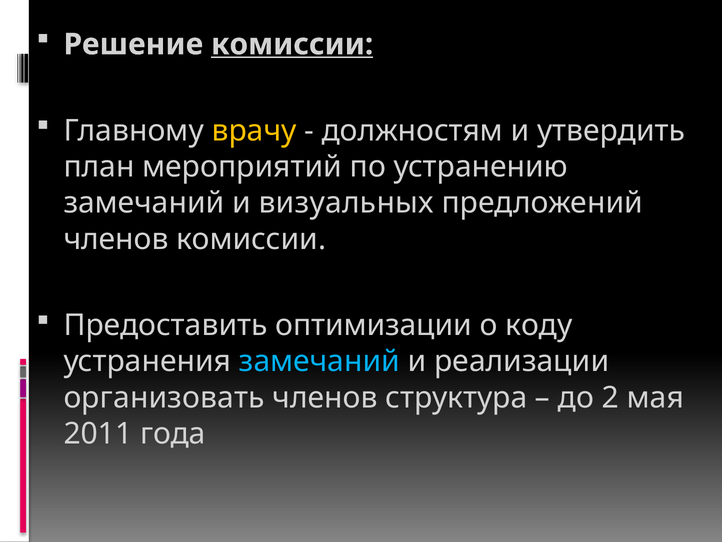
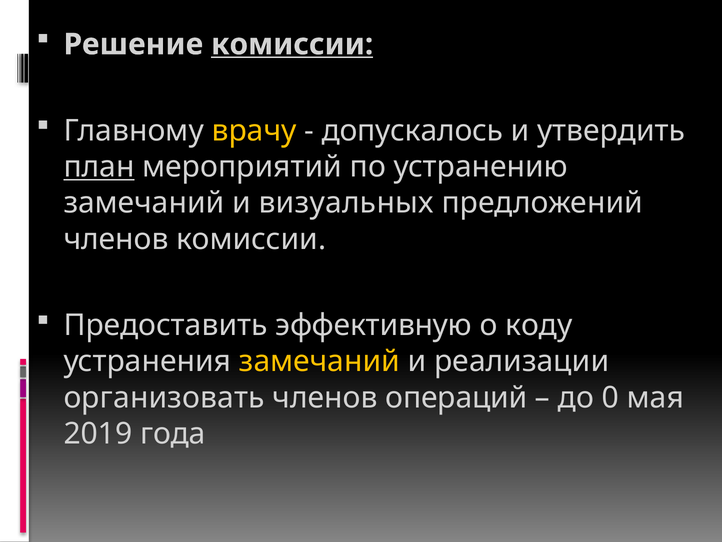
должностям: должностям -> допускалось (412, 131)
план underline: none -> present (99, 167)
оптимизации: оптимизации -> эффективную (374, 325)
замечаний colour: light blue -> yellow (319, 361)
структура: структура -> операций (456, 397)
2: 2 -> 0 (610, 397)
2011: 2011 -> 2019 (98, 433)
